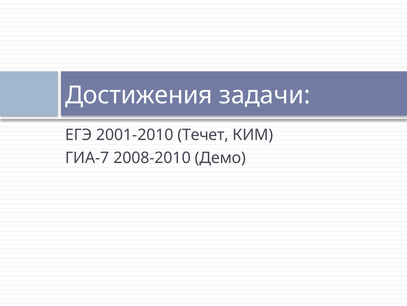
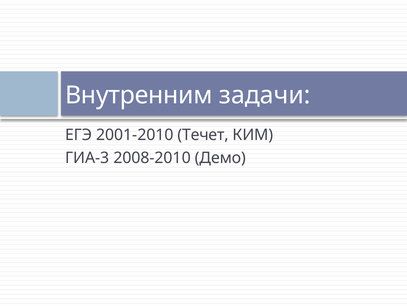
Достижения: Достижения -> Внутренним (139, 95)
ГИА-7: ГИА-7 -> ГИА-3 (87, 158)
